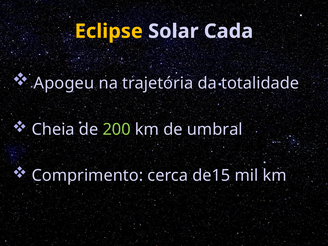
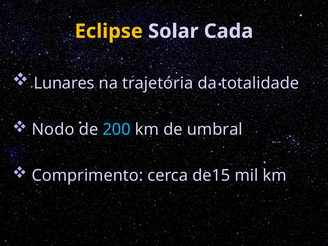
Apogeu: Apogeu -> Lunares (64, 83)
Cheia: Cheia -> Nodo (53, 129)
200 colour: light green -> light blue (117, 129)
